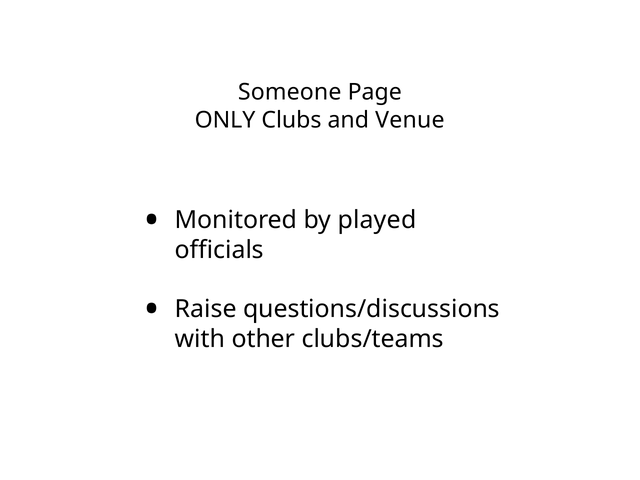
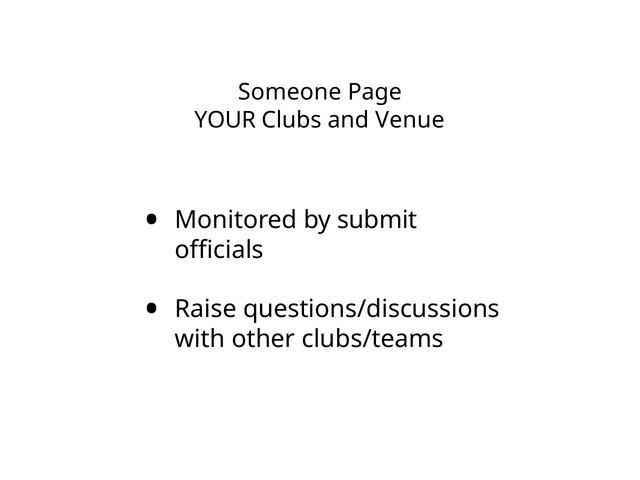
ONLY: ONLY -> YOUR (225, 120)
played: played -> submit (377, 220)
